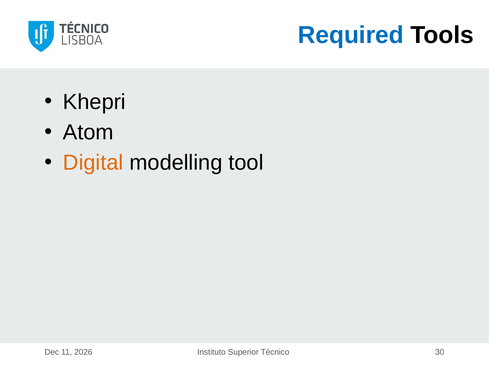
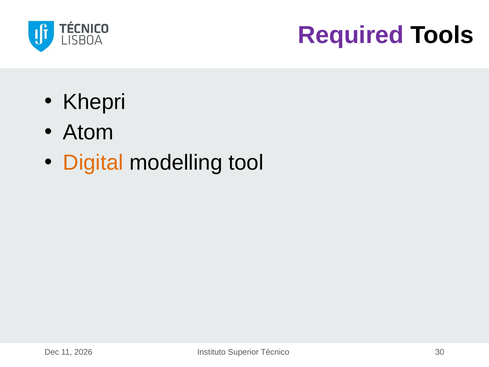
Required colour: blue -> purple (351, 35)
